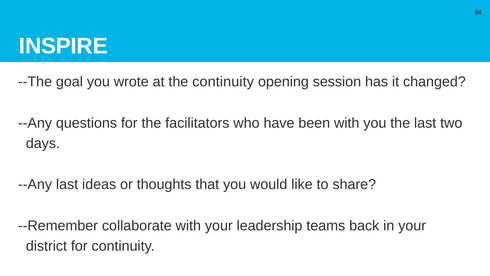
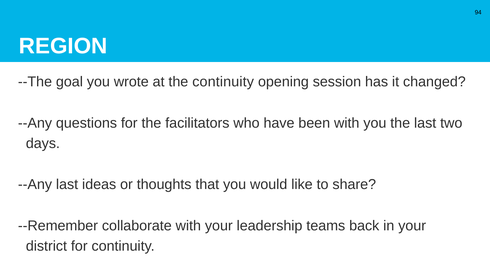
INSPIRE: INSPIRE -> REGION (63, 46)
